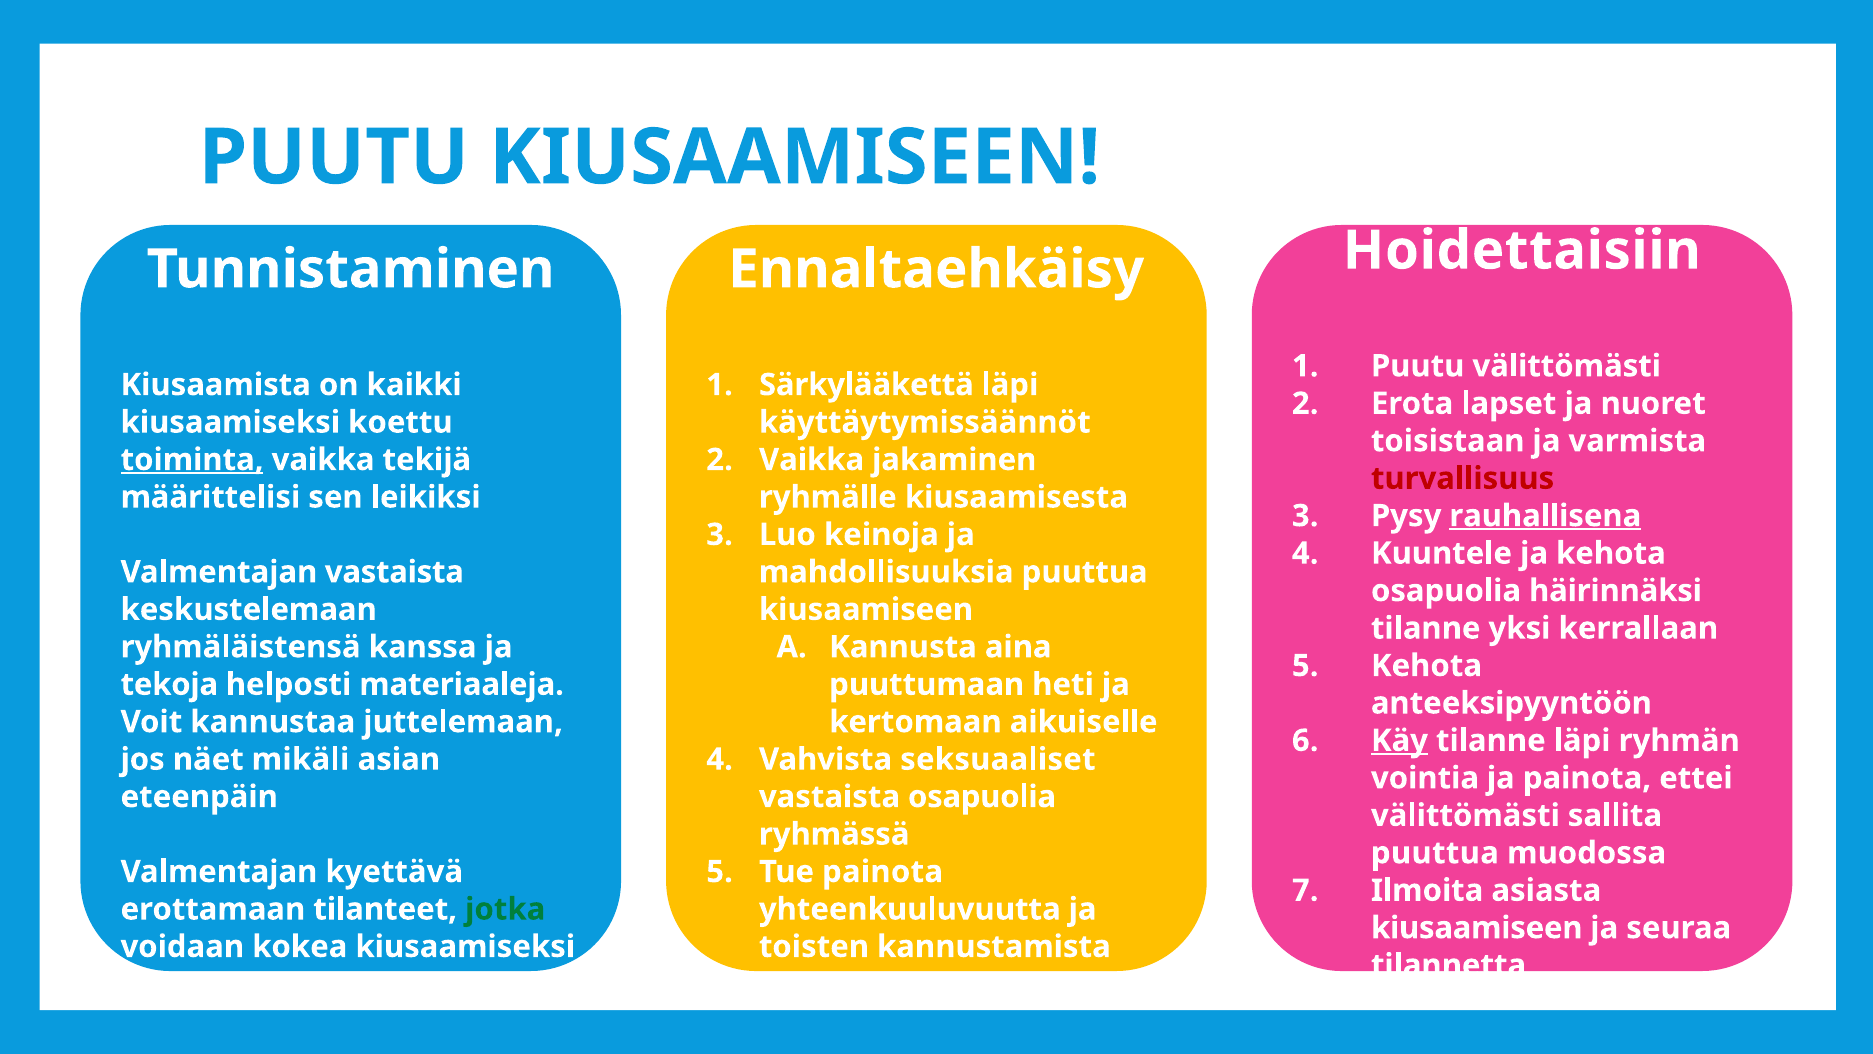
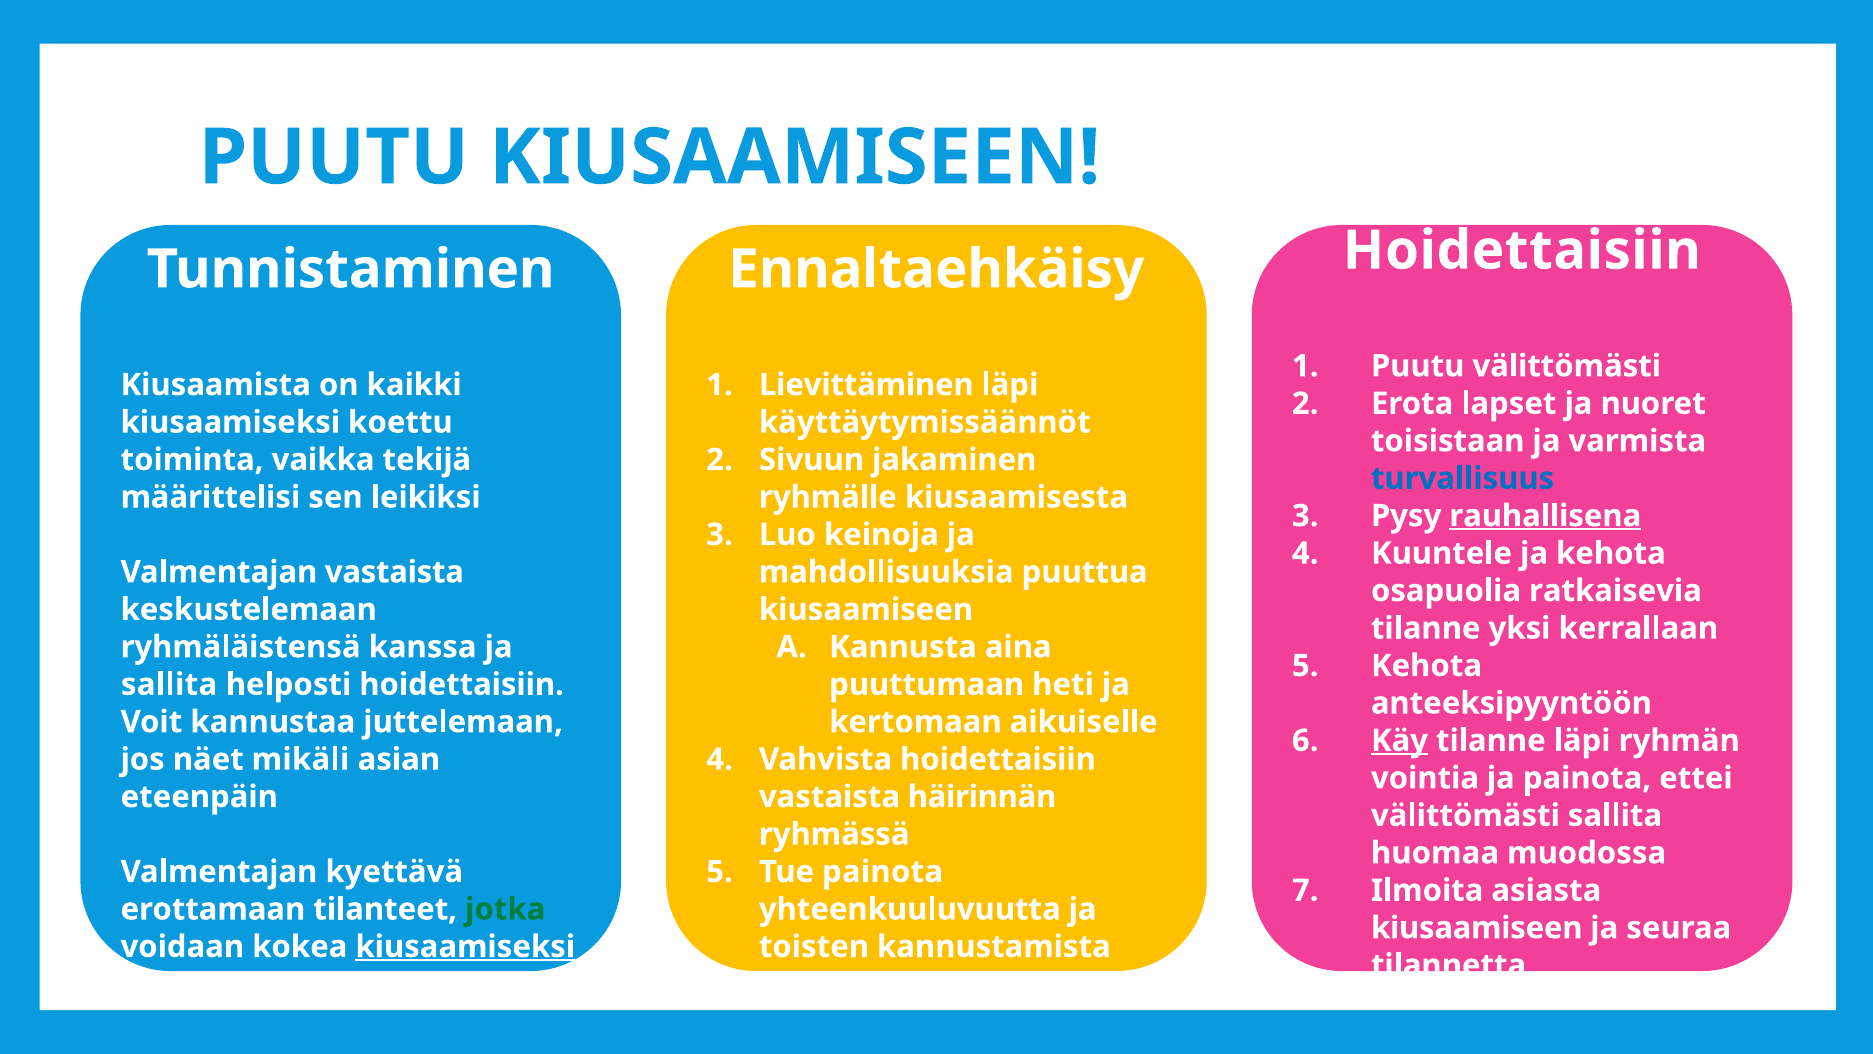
Särkylääkettä: Särkylääkettä -> Lievittäminen (866, 385)
toiminta underline: present -> none (192, 460)
Vaikka: Vaikka -> Sivuun (812, 460)
turvallisuus colour: red -> blue (1463, 478)
häirinnäksi: häirinnäksi -> ratkaisevia (1615, 591)
tekoja: tekoja -> sallita (169, 684)
helposti materiaaleja: materiaaleja -> hoidettaisiin (462, 684)
Vahvista seksuaaliset: seksuaaliset -> hoidettaisiin (998, 759)
vastaista osapuolia: osapuolia -> häirinnän (982, 797)
puuttua: puuttua -> huomaa (1435, 853)
kiusaamiseksi underline: none -> present (465, 946)
